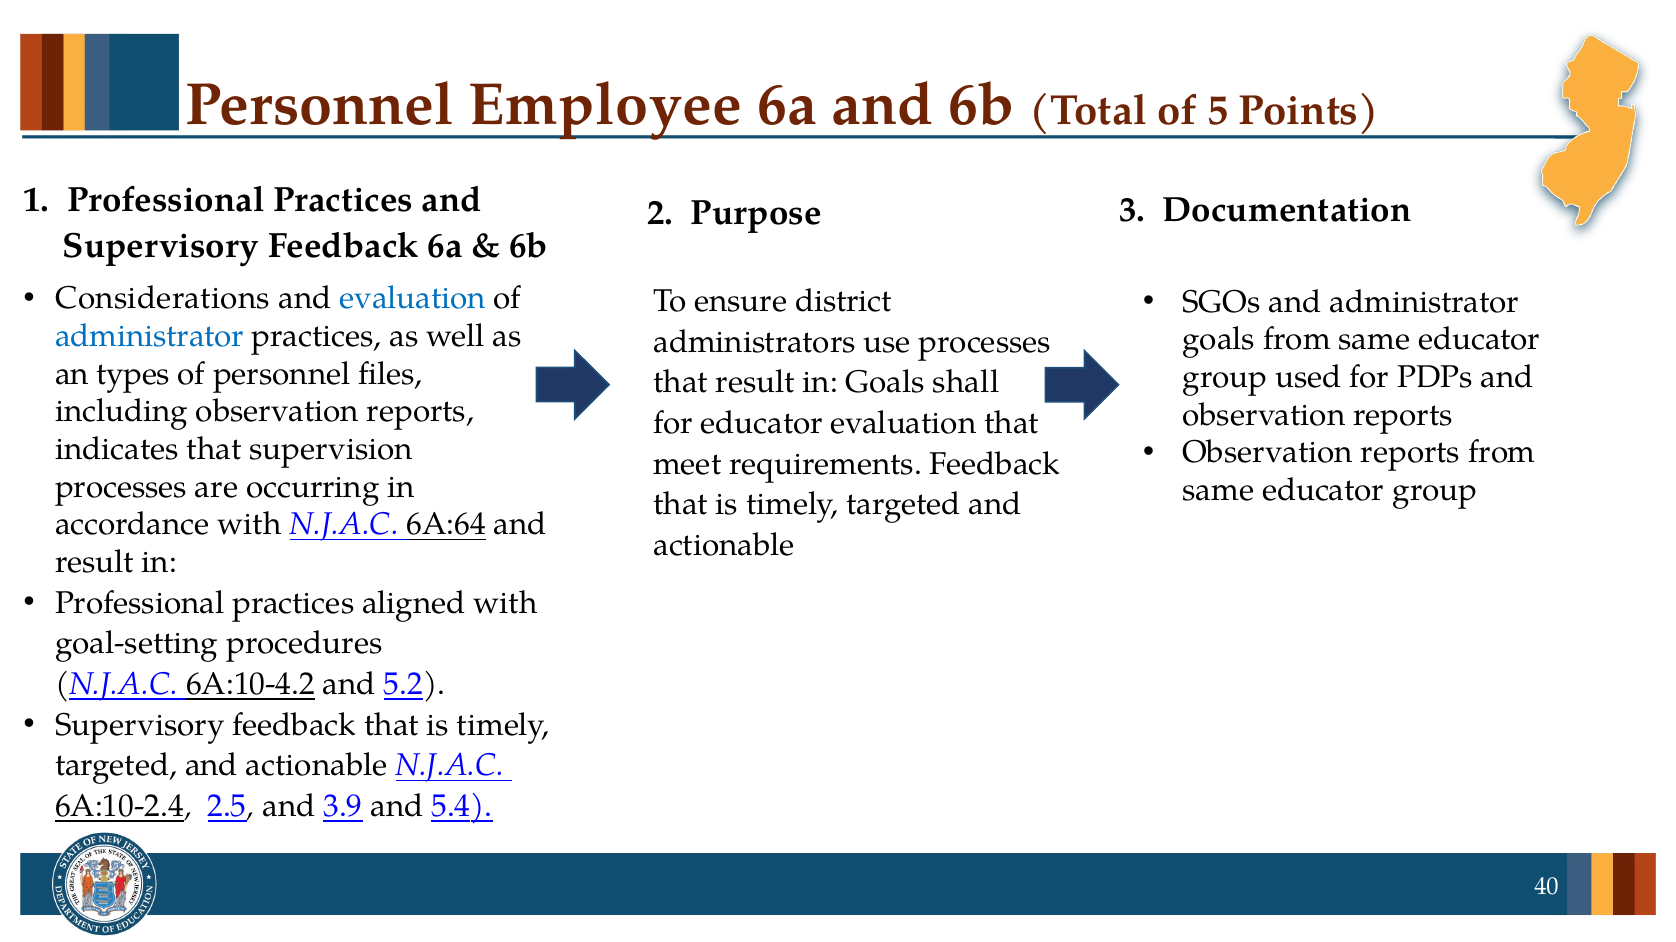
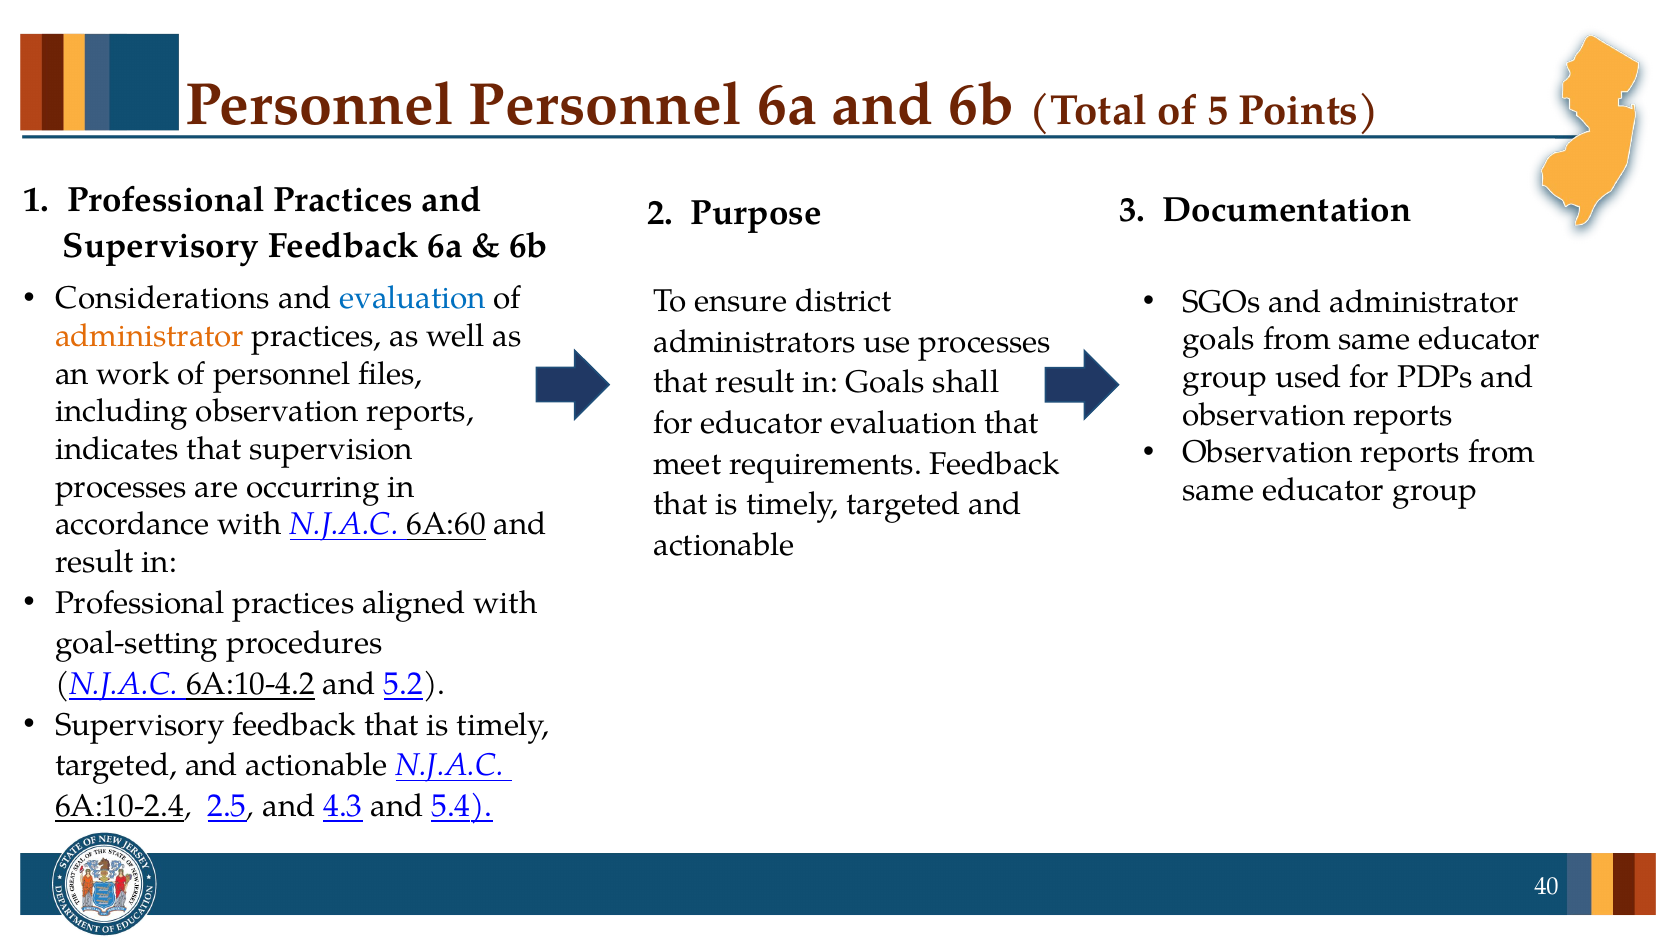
Personnel Employee: Employee -> Personnel (606, 105)
administrator colour: blue -> orange (150, 336)
types: types -> work (133, 374)
6A:64: 6A:64 -> 6A:60 (446, 525)
3.9: 3.9 -> 4.3 (343, 807)
